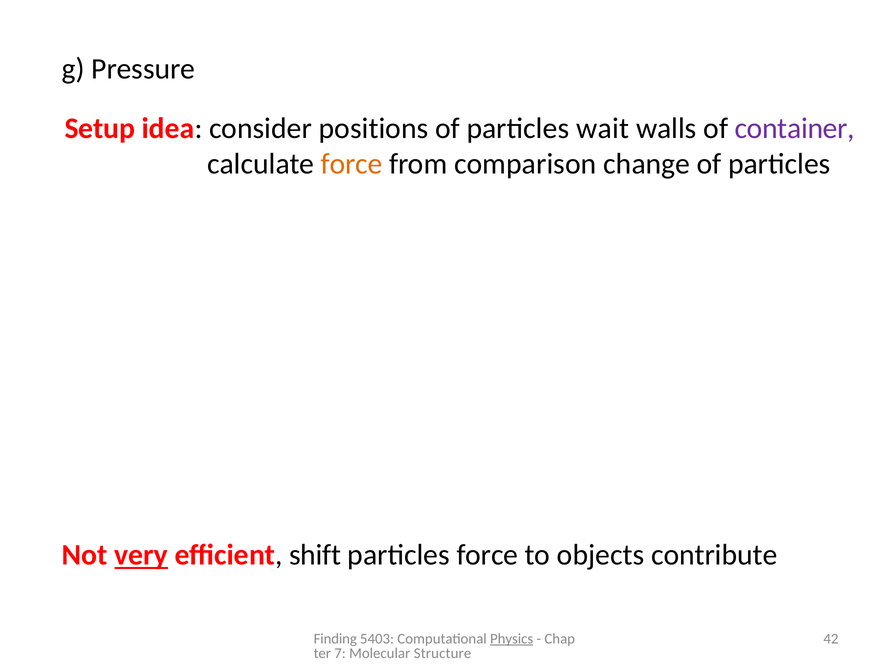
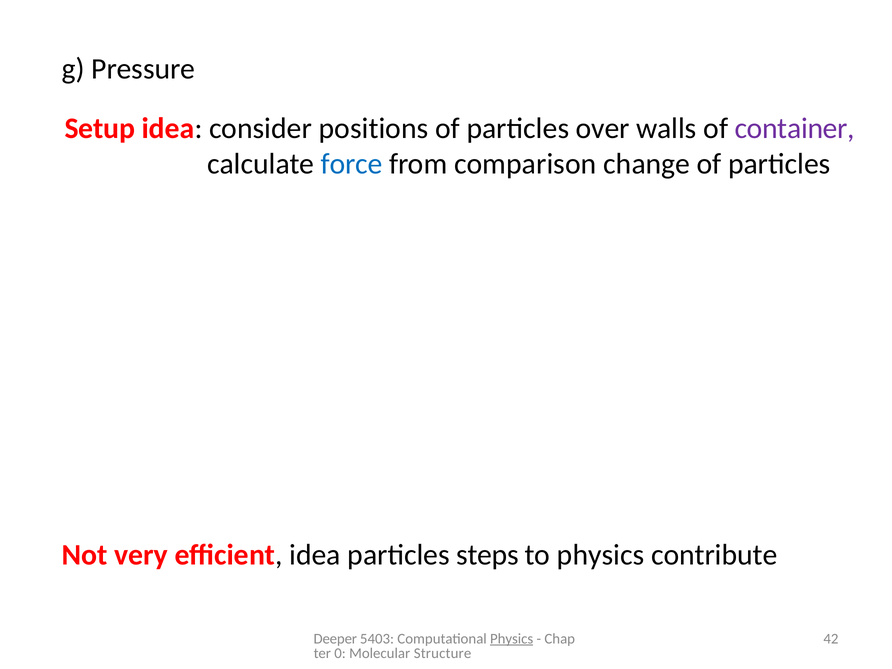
wait: wait -> over (603, 128)
force colour: orange -> blue (352, 164)
very underline: present -> none (141, 555)
efficient shift: shift -> idea (315, 555)
particles force: force -> steps (487, 555)
to objects: objects -> physics (601, 555)
Finding: Finding -> Deeper (335, 639)
7: 7 -> 0 (340, 654)
